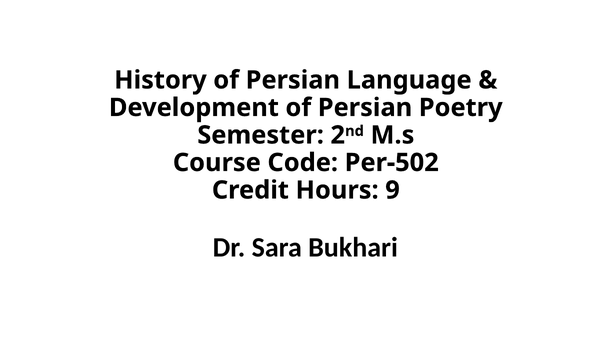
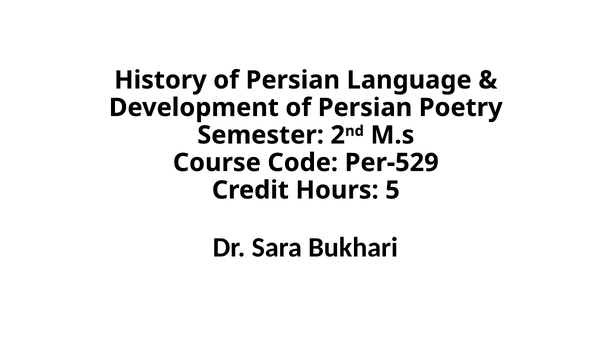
Per-502: Per-502 -> Per-529 (392, 163)
9: 9 -> 5 (393, 190)
